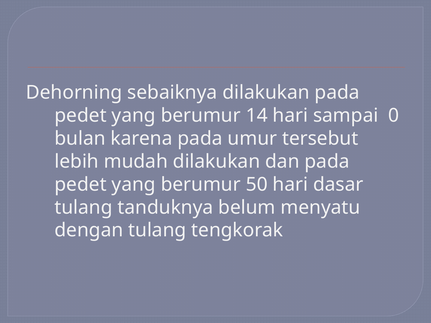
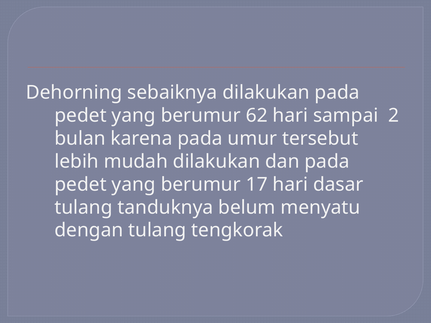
14: 14 -> 62 (257, 116)
0: 0 -> 2 (394, 116)
50: 50 -> 17 (257, 185)
